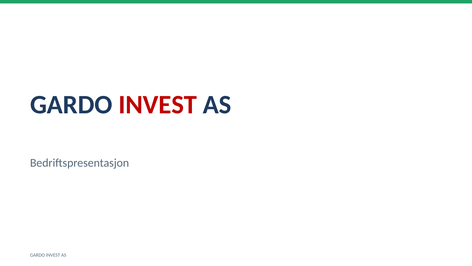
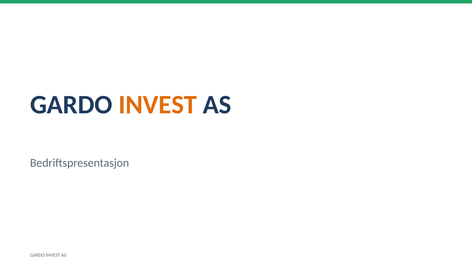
INVEST colour: red -> orange (158, 105)
